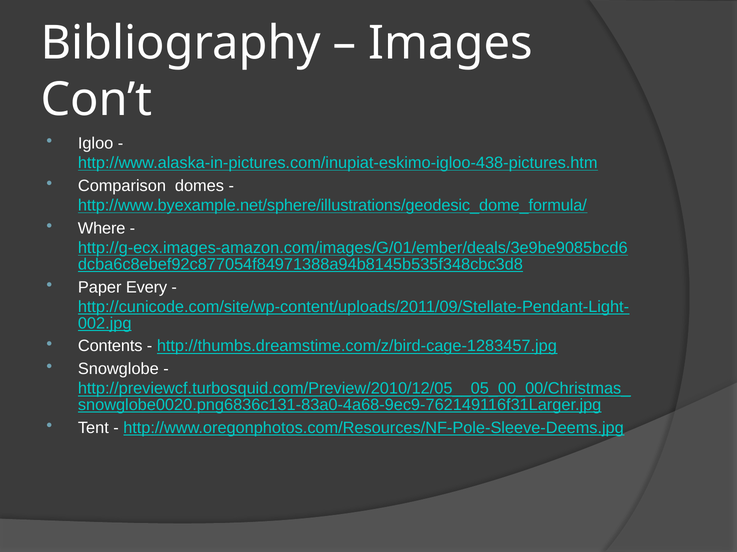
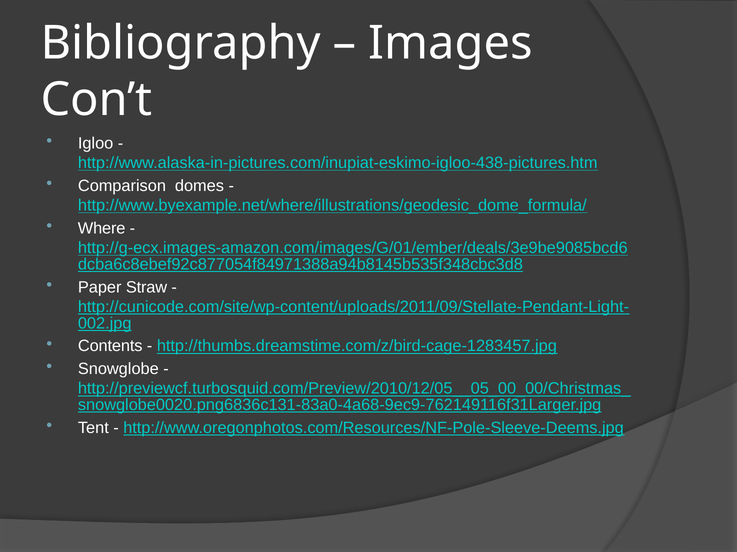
http://www.byexample.net/sphere/illustrations/geodesic_dome_formula/: http://www.byexample.net/sphere/illustrations/geodesic_dome_formula/ -> http://www.byexample.net/where/illustrations/geodesic_dome_formula/ (332, 206)
Every: Every -> Straw (147, 288)
